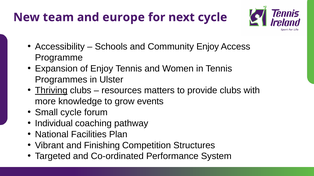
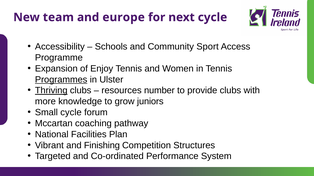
Community Enjoy: Enjoy -> Sport (208, 47)
Programmes underline: none -> present (61, 80)
matters: matters -> number (159, 91)
events: events -> juniors (150, 102)
Individual: Individual -> Mccartan (54, 124)
